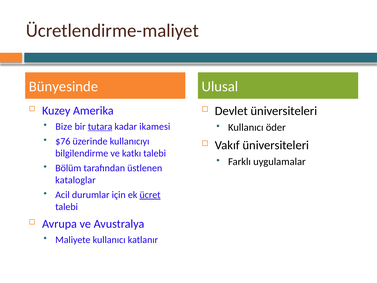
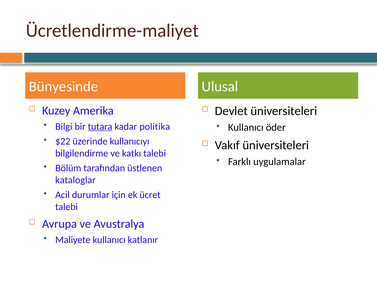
Bize: Bize -> Bilgi (64, 126)
ikamesi: ikamesi -> politika (155, 126)
$76: $76 -> $22 (63, 141)
ücret underline: present -> none (150, 195)
